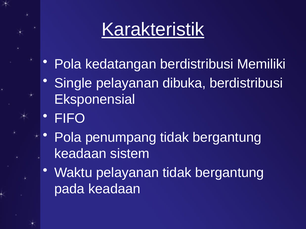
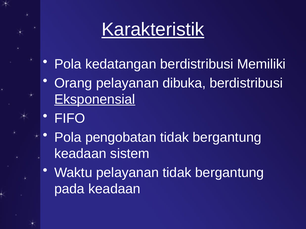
Single: Single -> Orang (73, 83)
Eksponensial underline: none -> present (95, 100)
penumpang: penumpang -> pengobatan (121, 138)
